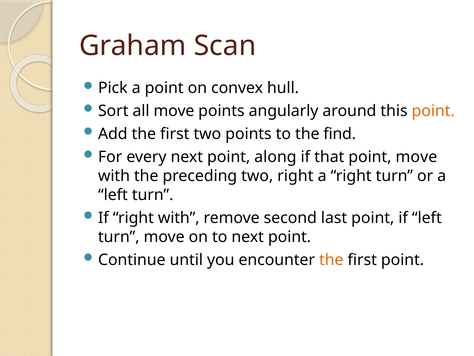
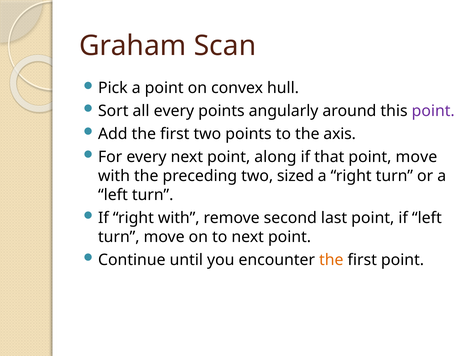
all move: move -> every (174, 111)
point colour: orange -> purple (433, 111)
find: find -> axis (340, 134)
two right: right -> sized (296, 176)
